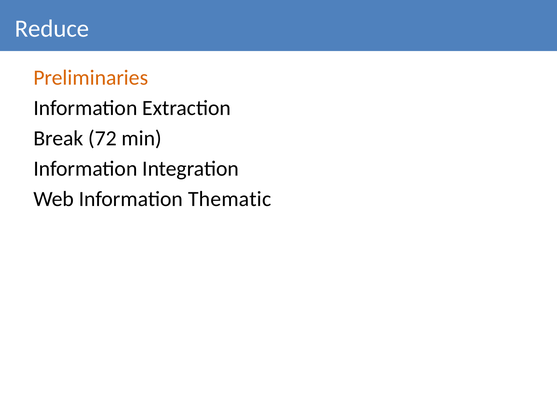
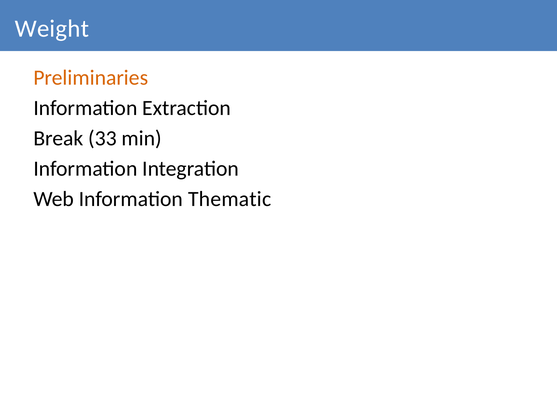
Reduce: Reduce -> Weight (52, 29)
72: 72 -> 33 (102, 138)
